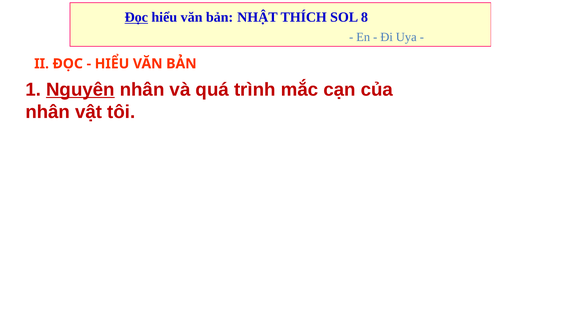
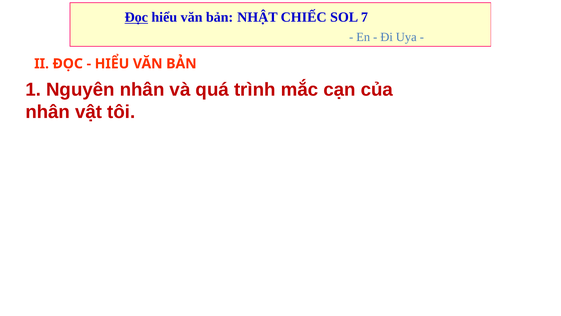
THÍCH: THÍCH -> CHIẾC (304, 17)
8: 8 -> 7 (364, 17)
Nguyên underline: present -> none (80, 89)
